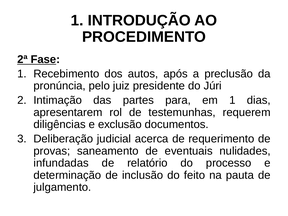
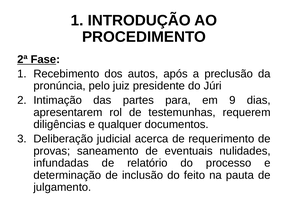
em 1: 1 -> 9 (232, 100)
exclusão: exclusão -> qualquer (120, 124)
